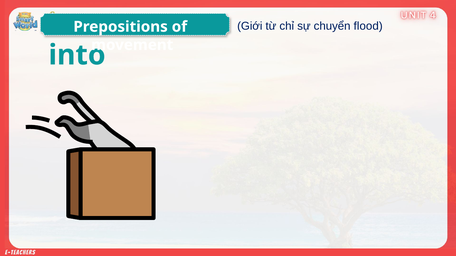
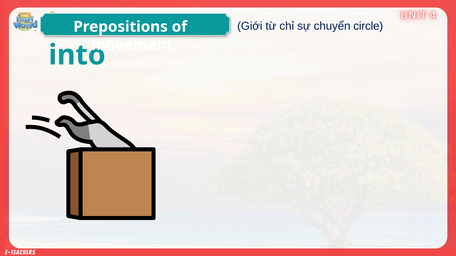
flood: flood -> circle (368, 26)
